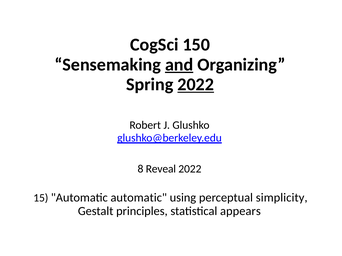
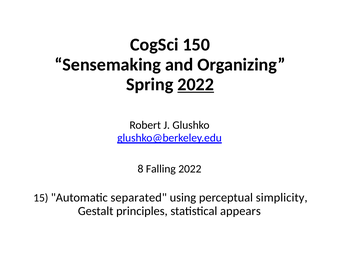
and underline: present -> none (179, 65)
Reveal: Reveal -> Falling (161, 169)
Automatic automatic: automatic -> separated (139, 198)
